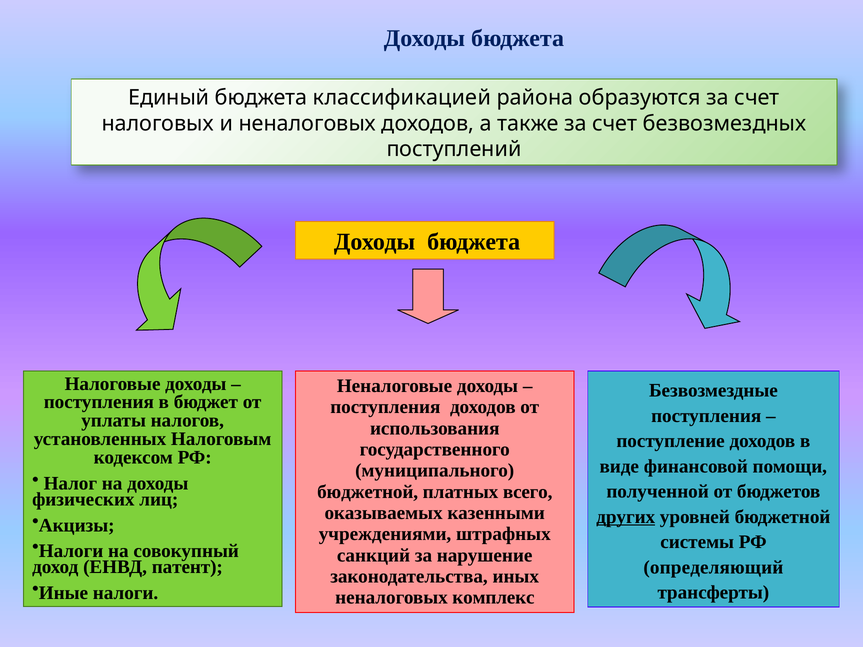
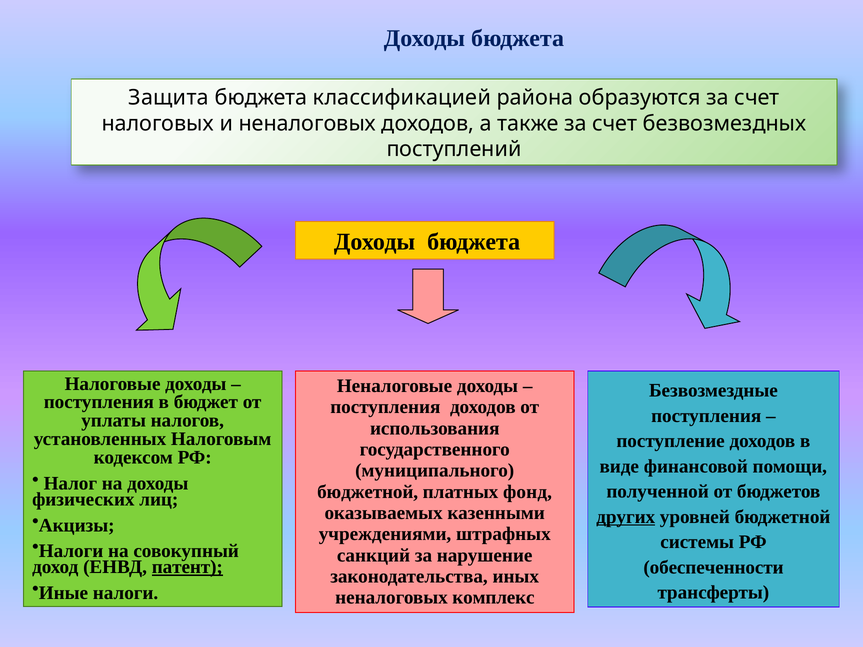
Единый: Единый -> Защита (169, 98)
всего: всего -> фонд (528, 492)
патент underline: none -> present (187, 567)
определяющий: определяющий -> обеспеченности (714, 568)
